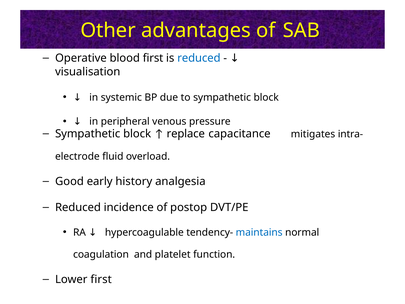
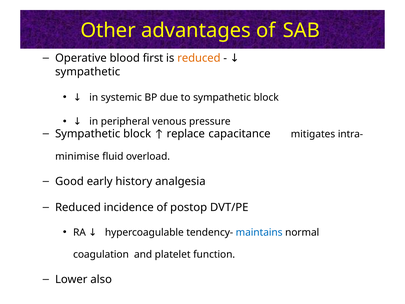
reduced colour: blue -> orange (199, 58)
visualisation: visualisation -> sympathetic (88, 72)
electrode: electrode -> minimise (77, 156)
Lower first: first -> also (101, 279)
